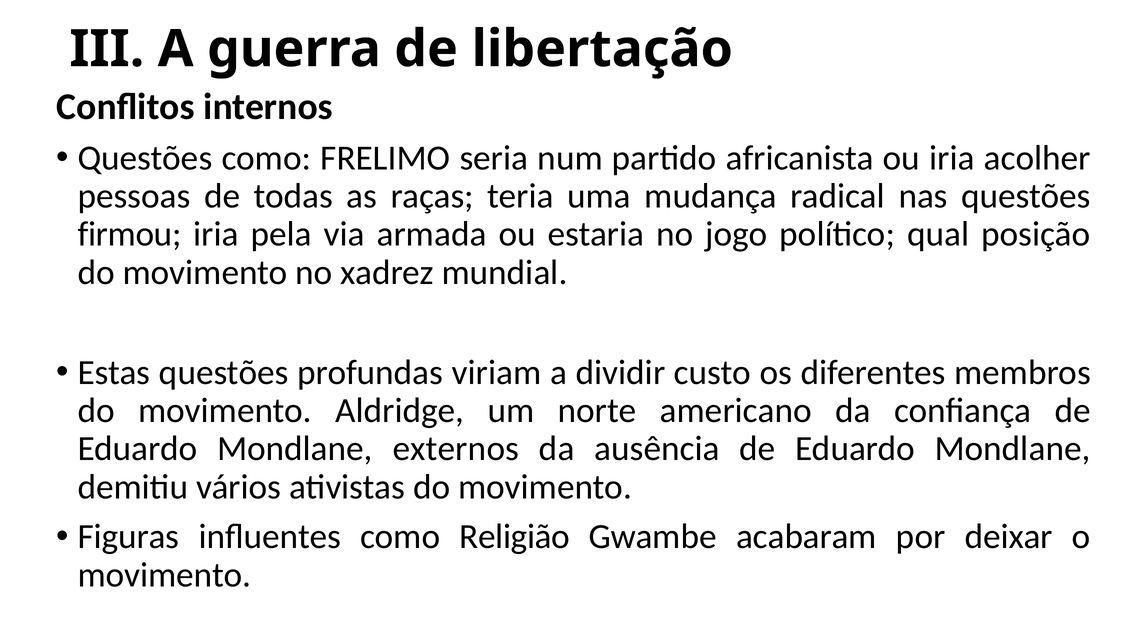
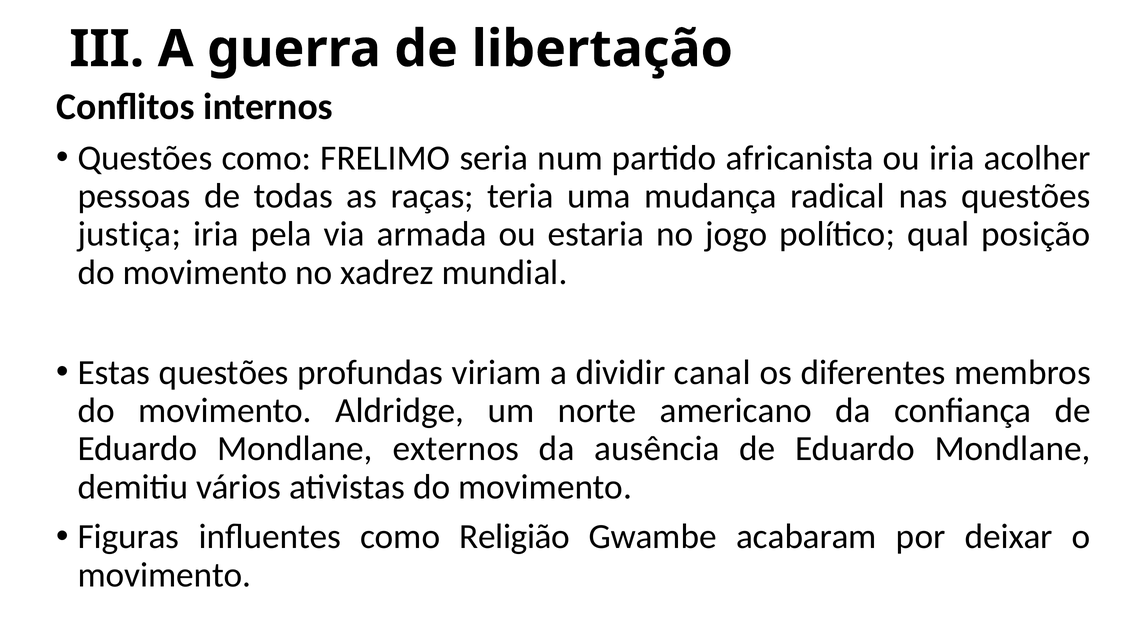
firmou: firmou -> justiça (129, 234)
custo: custo -> canal (712, 372)
